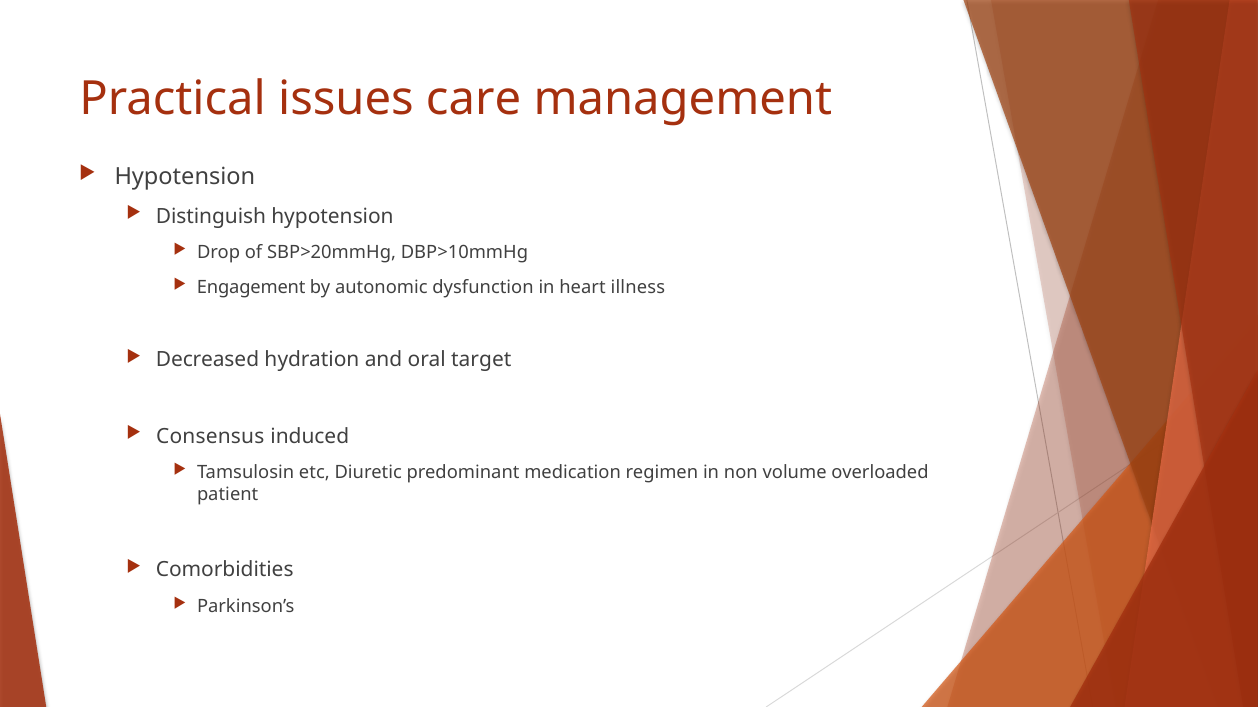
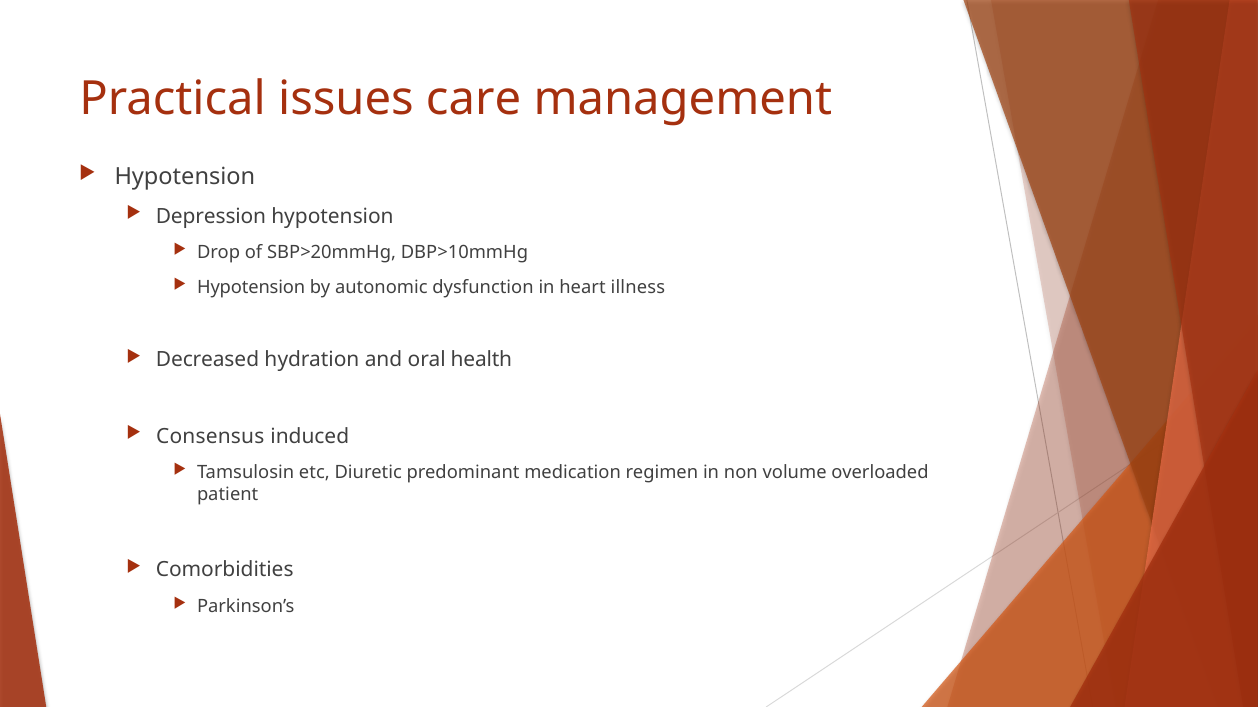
Distinguish: Distinguish -> Depression (211, 216)
Engagement: Engagement -> Hypotension (251, 288)
target: target -> health (481, 360)
